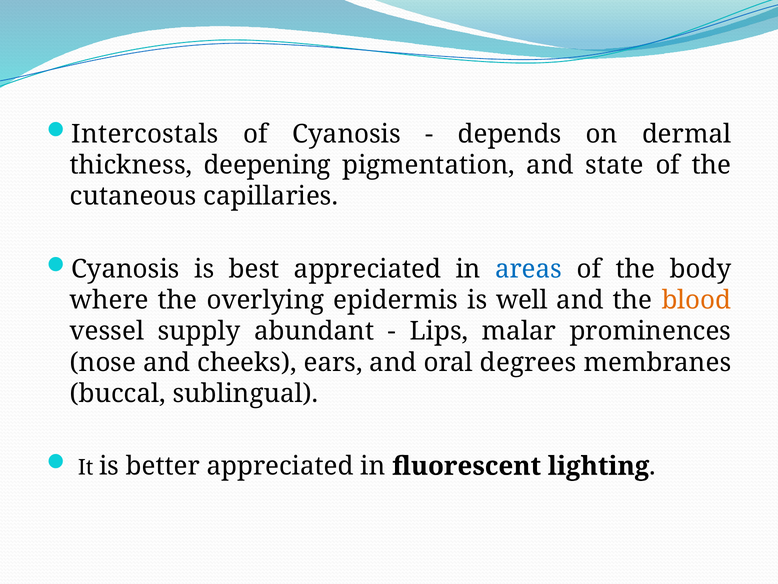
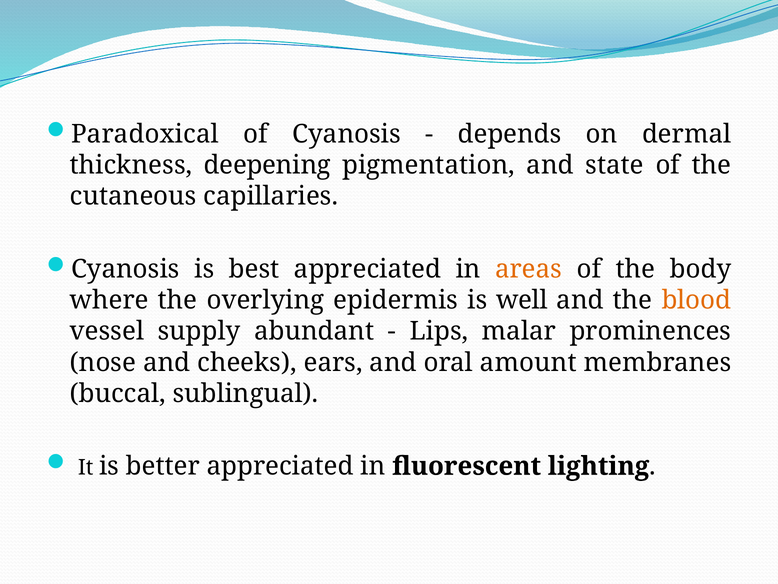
Intercostals: Intercostals -> Paradoxical (145, 134)
areas colour: blue -> orange (529, 269)
degrees: degrees -> amount (528, 362)
